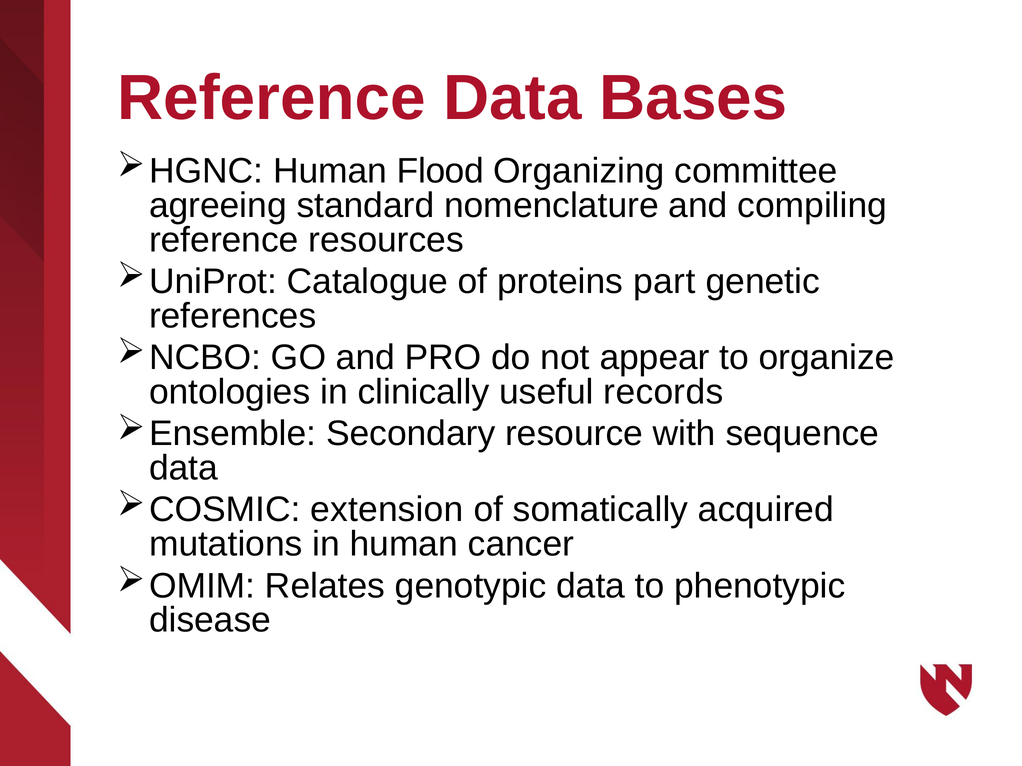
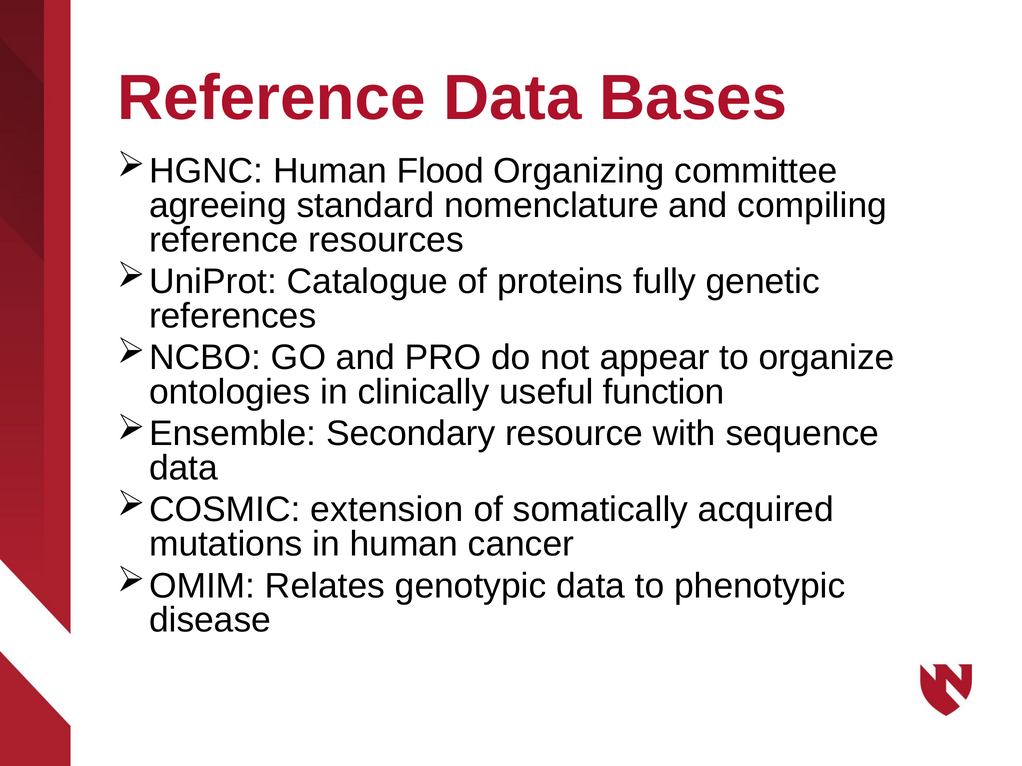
part: part -> fully (664, 282)
records: records -> function (664, 392)
